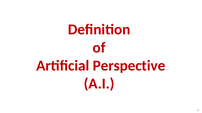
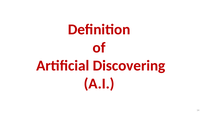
Perspective: Perspective -> Discovering (129, 66)
